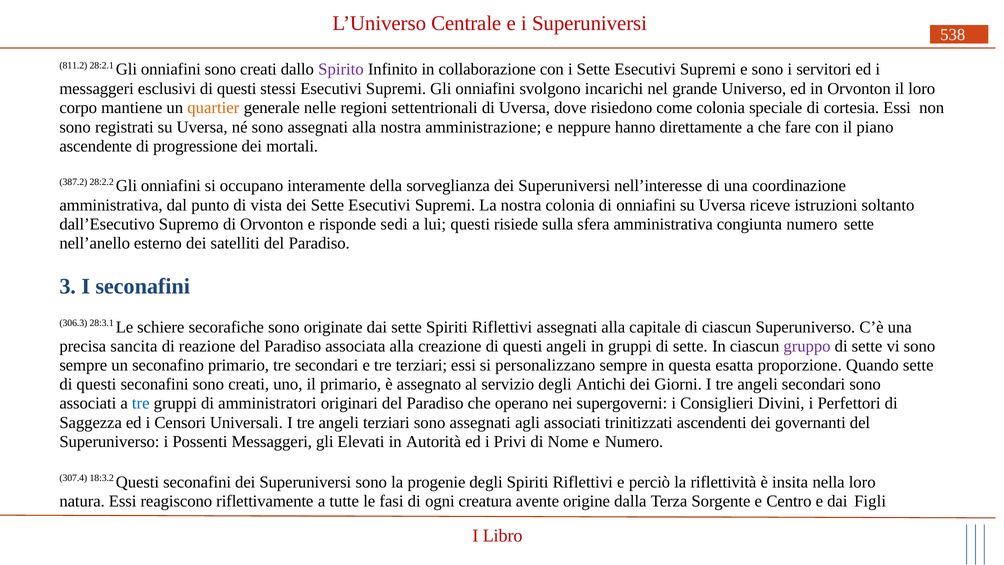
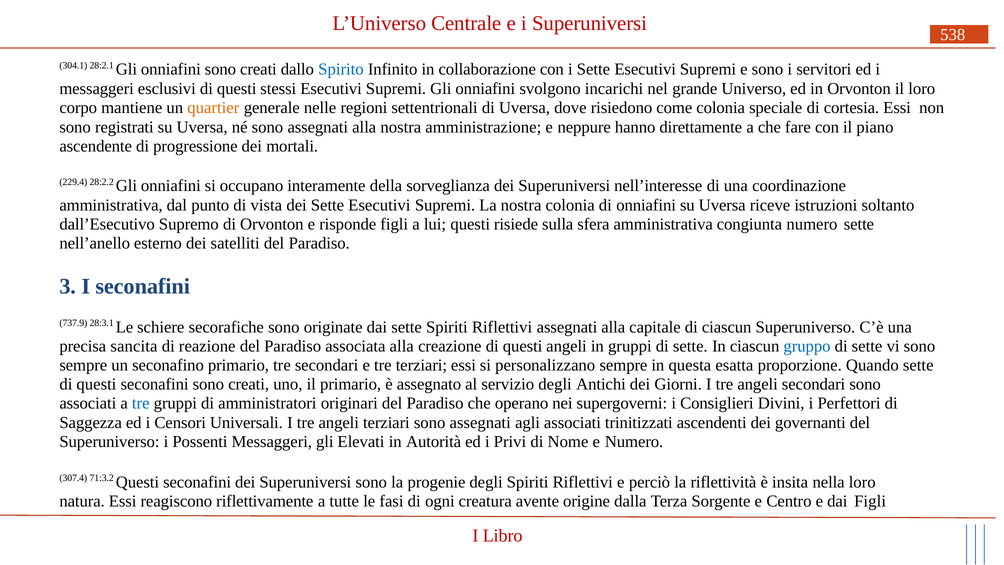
811.2: 811.2 -> 304.1 (73, 65)
Spirito colour: purple -> blue (341, 69)
387.2: 387.2 -> 229.4 (73, 182)
risponde sedi: sedi -> figli (394, 224)
306.3: 306.3 -> 737.9 (73, 323)
gruppo colour: purple -> blue (807, 346)
18:3.2: 18:3.2 -> 71:3.2 (102, 478)
